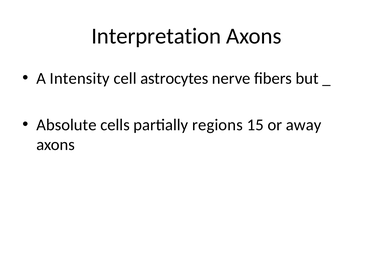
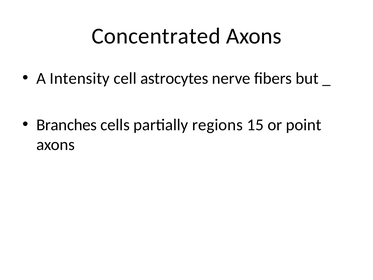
Interpretation: Interpretation -> Concentrated (156, 36)
Absolute: Absolute -> Branches (67, 125)
away: away -> point (304, 125)
